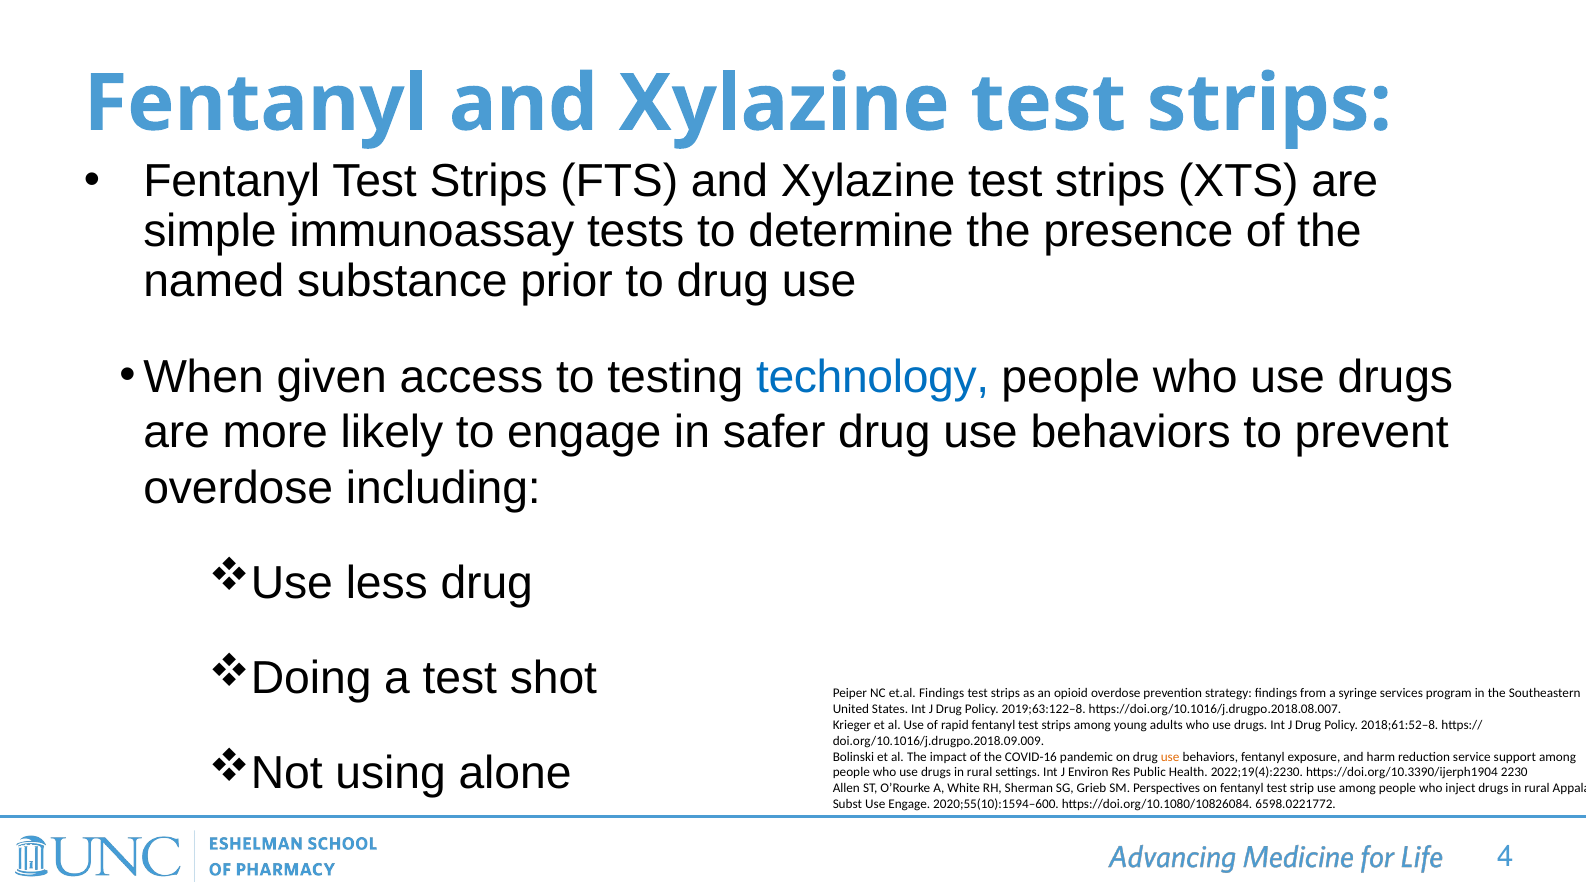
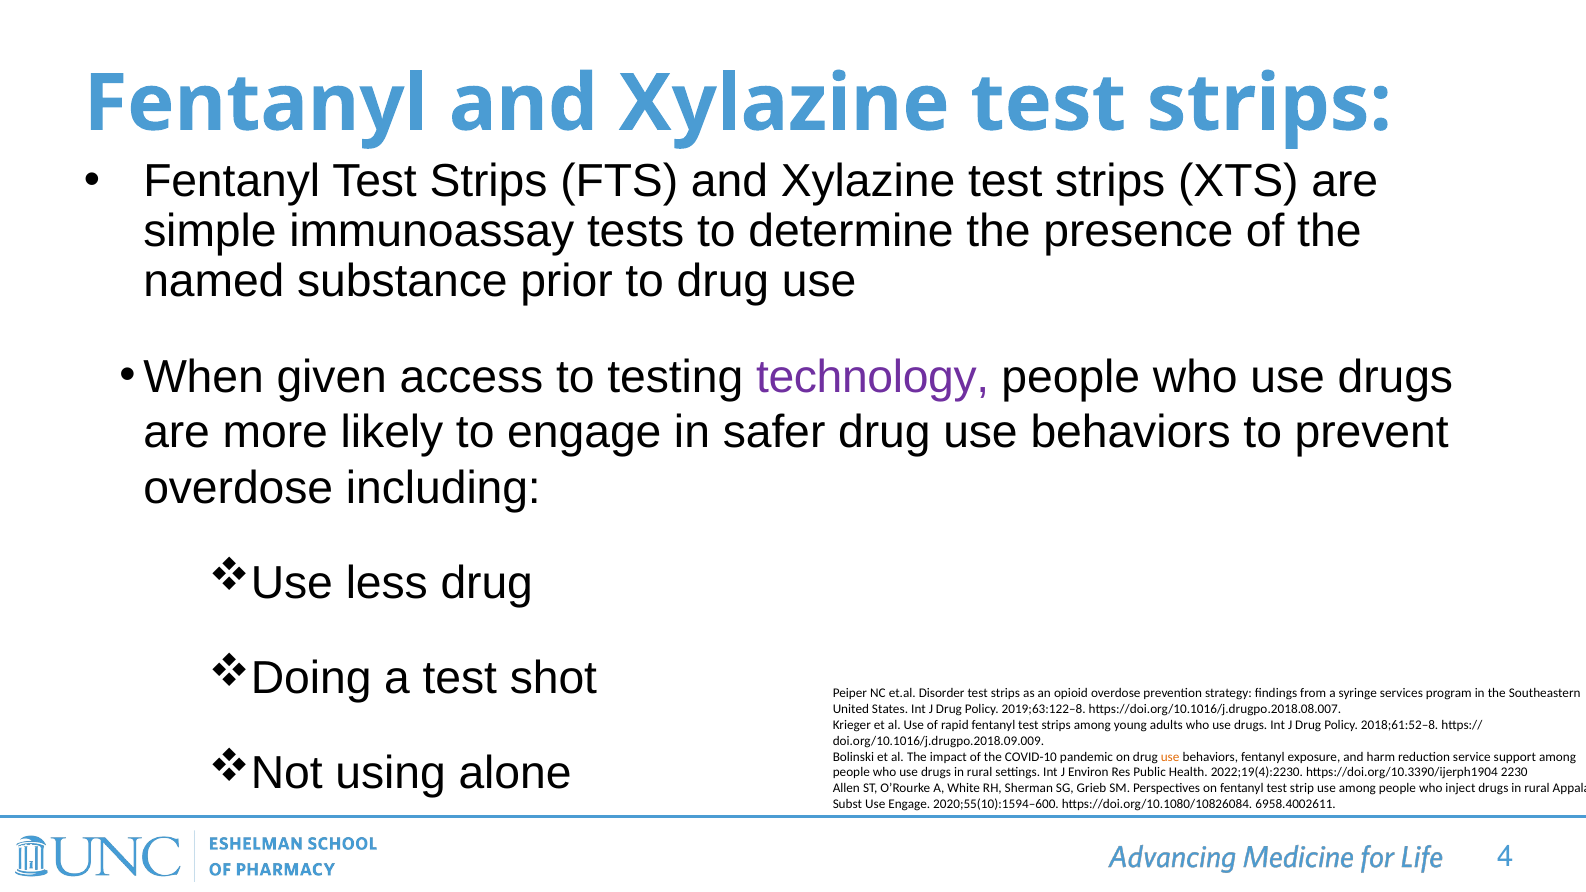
technology colour: blue -> purple (873, 377)
et.al Findings: Findings -> Disorder (942, 693)
COVID-16: COVID-16 -> COVID-10 (1031, 757)
6598.0221772: 6598.0221772 -> 6958.4002611 (1296, 804)
